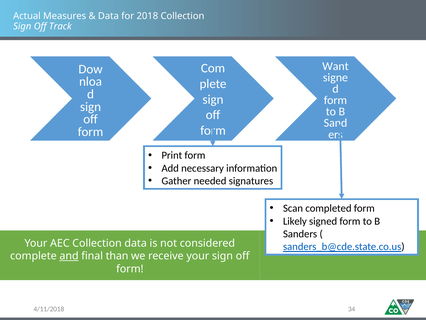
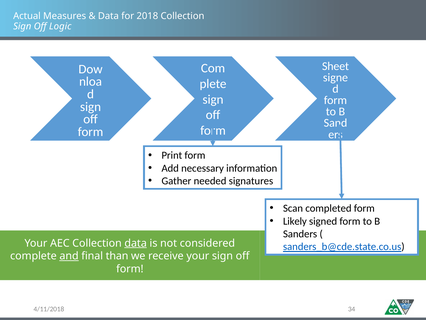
Track: Track -> Logic (60, 26)
Want: Want -> Sheet (336, 66)
data underline: none -> present (136, 243)
